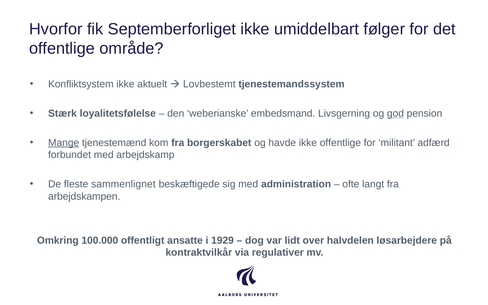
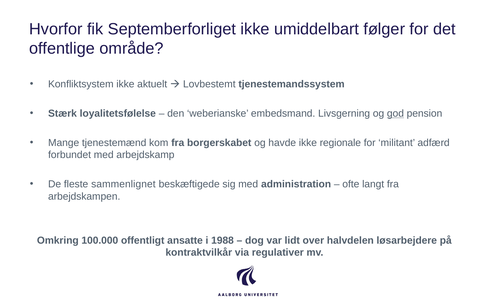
Mange underline: present -> none (64, 143)
ikke offentlige: offentlige -> regionale (340, 143)
1929: 1929 -> 1988 (223, 240)
